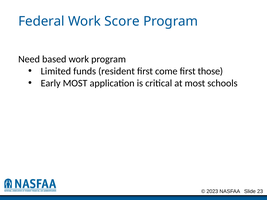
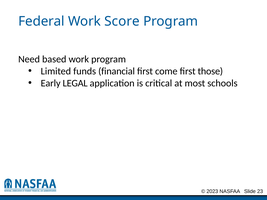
resident: resident -> financial (117, 71)
Early MOST: MOST -> LEGAL (75, 83)
